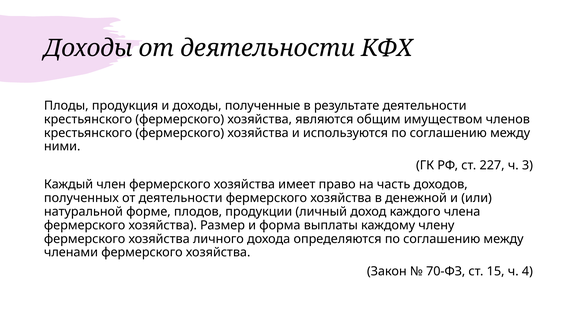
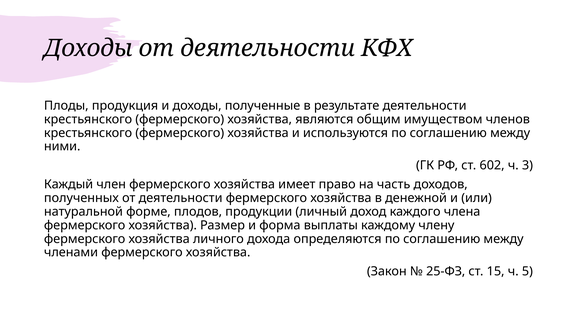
227: 227 -> 602 (492, 166)
70-ФЗ: 70-ФЗ -> 25-ФЗ (446, 272)
4: 4 -> 5 (527, 272)
